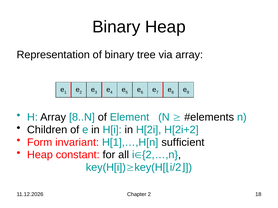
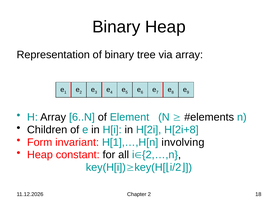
8..N: 8..N -> 6..N (82, 118)
H[2i+2: H[2i+2 -> H[2i+8 (182, 130)
sufficient: sufficient -> involving (183, 143)
